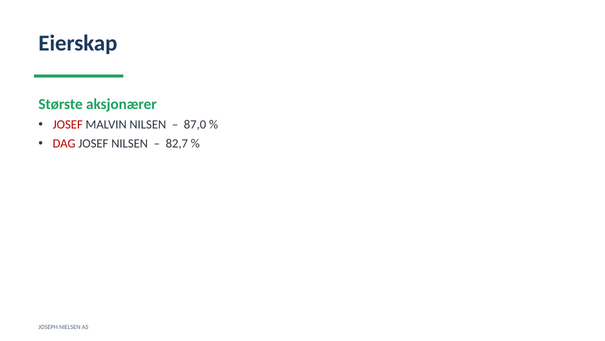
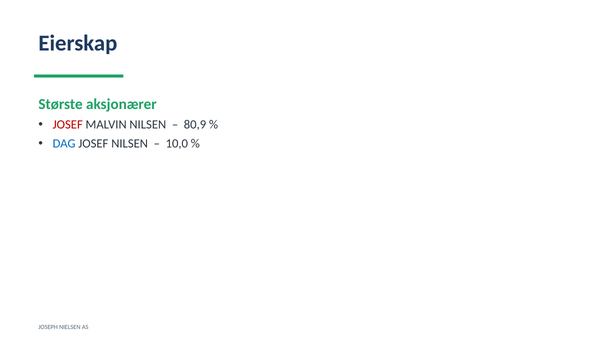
87,0: 87,0 -> 80,9 (195, 124)
DAG colour: red -> blue (64, 143)
82,7: 82,7 -> 10,0 (177, 143)
